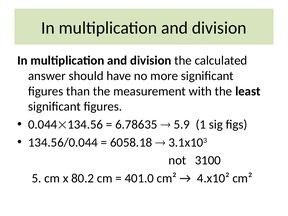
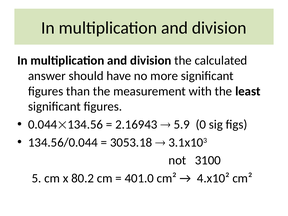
6.78635: 6.78635 -> 2.16943 (136, 124)
1: 1 -> 0 (201, 124)
6058.18: 6058.18 -> 3053.18 (131, 142)
